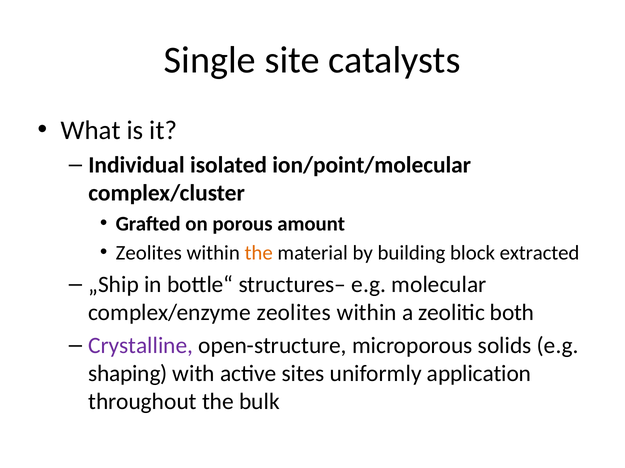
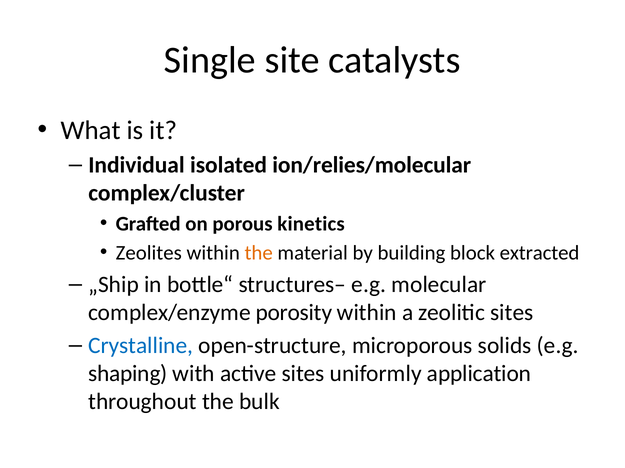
ion/point/molecular: ion/point/molecular -> ion/relies/molecular (372, 165)
amount: amount -> kinetics (311, 224)
complex/enzyme zeolites: zeolites -> porosity (294, 313)
zeolitic both: both -> sites (512, 313)
Crystalline colour: purple -> blue (141, 346)
